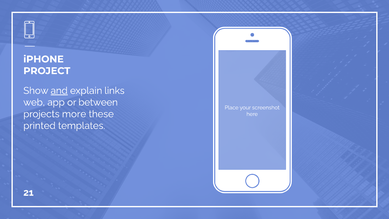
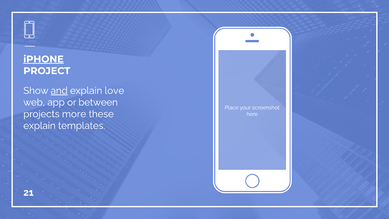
iPHONE underline: none -> present (44, 59)
links: links -> love (114, 91)
printed: printed -> explain (39, 126)
